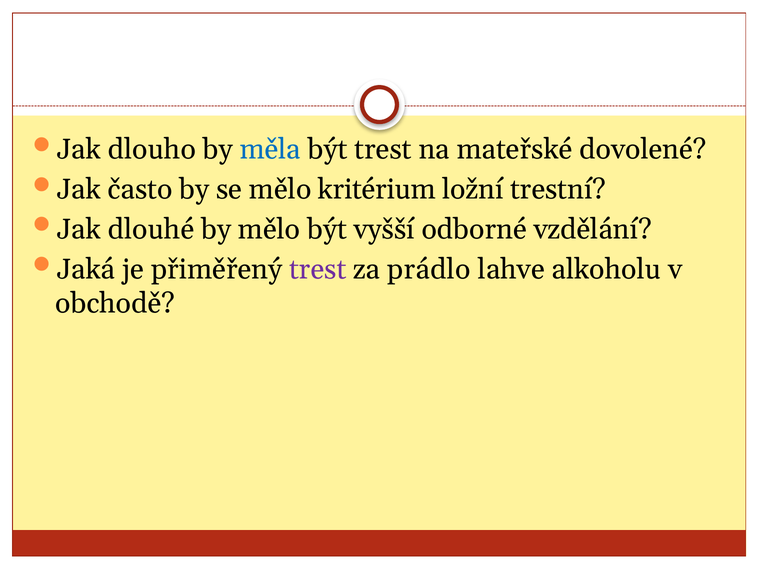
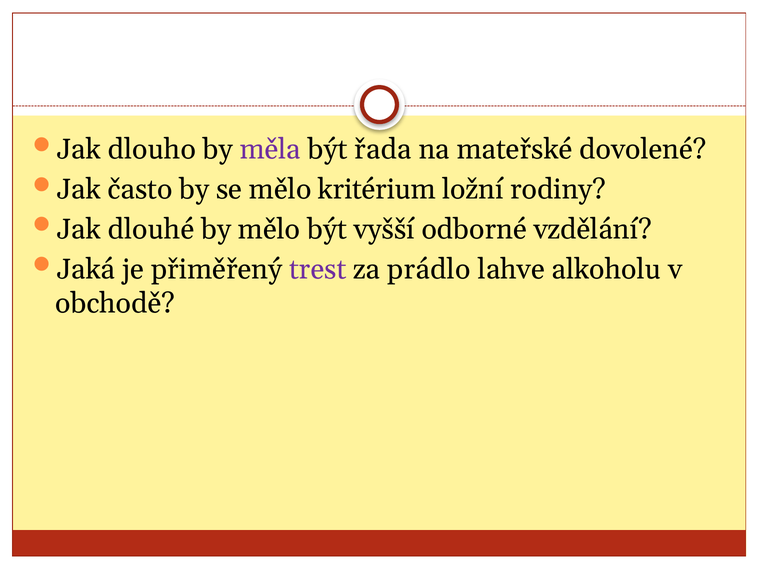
měla colour: blue -> purple (270, 150)
být trest: trest -> řada (383, 150)
trestní: trestní -> rodiny (558, 189)
